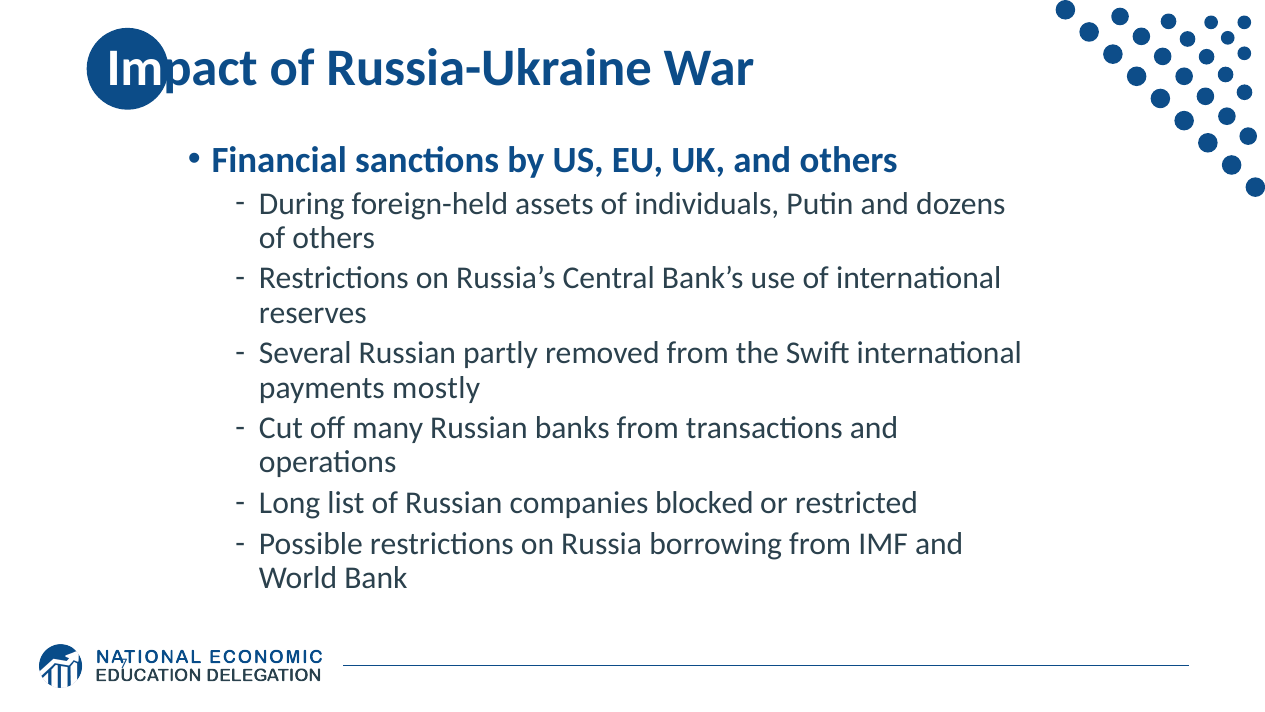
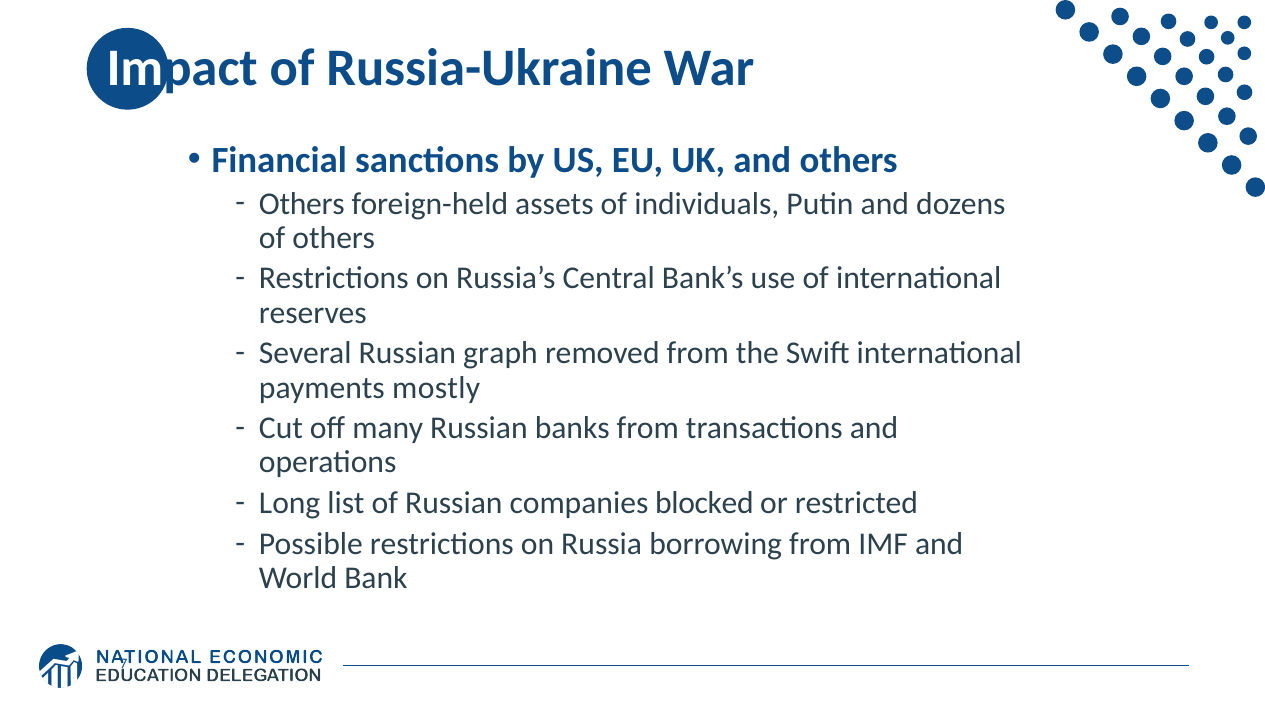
During: During -> Others (302, 204)
partly: partly -> graph (501, 353)
